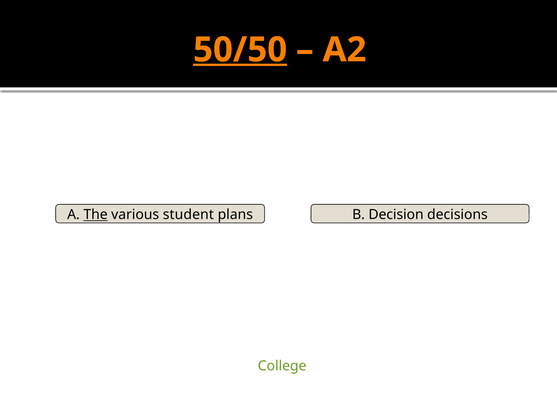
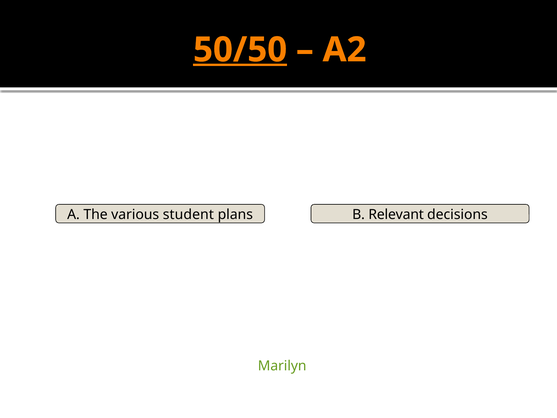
The underline: present -> none (96, 214)
Decision: Decision -> Relevant (396, 214)
College: College -> Marilyn (282, 366)
